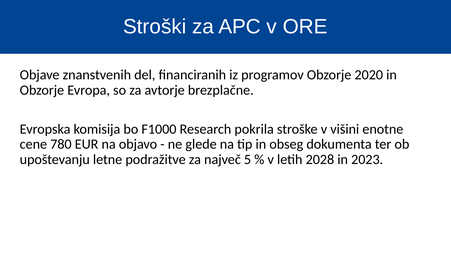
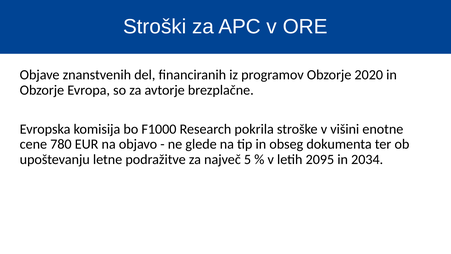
2028: 2028 -> 2095 (320, 159)
2023: 2023 -> 2034 (367, 159)
